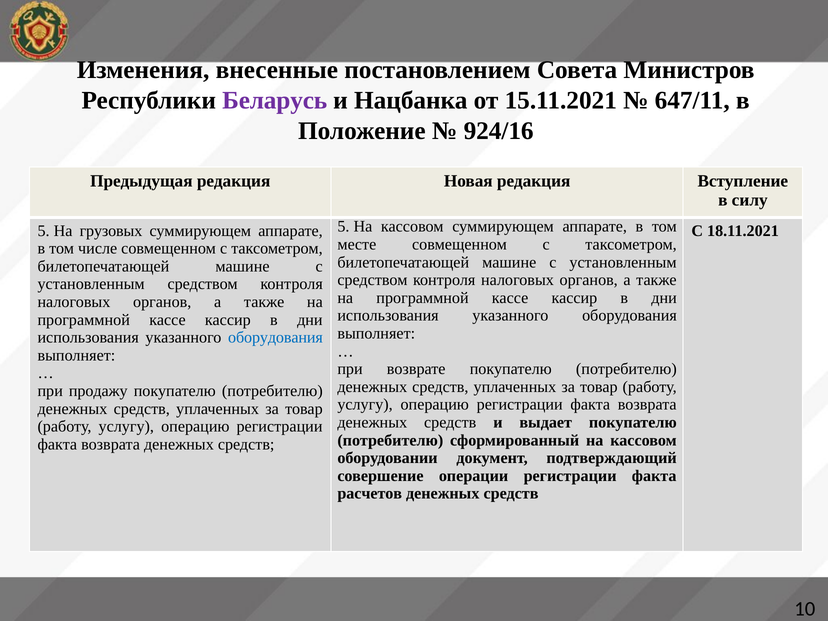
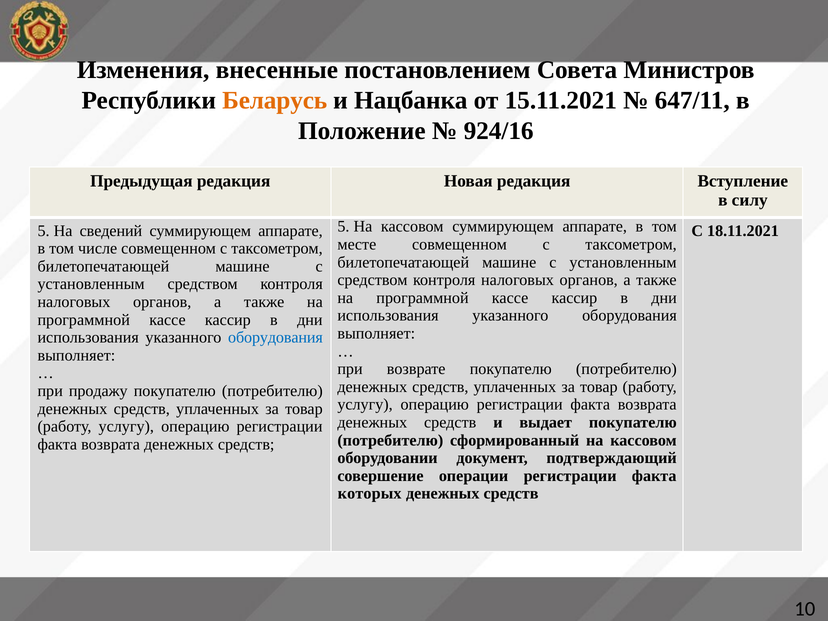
Беларусь colour: purple -> orange (275, 100)
грузовых: грузовых -> сведений (111, 231)
расчетов: расчетов -> которых (370, 494)
